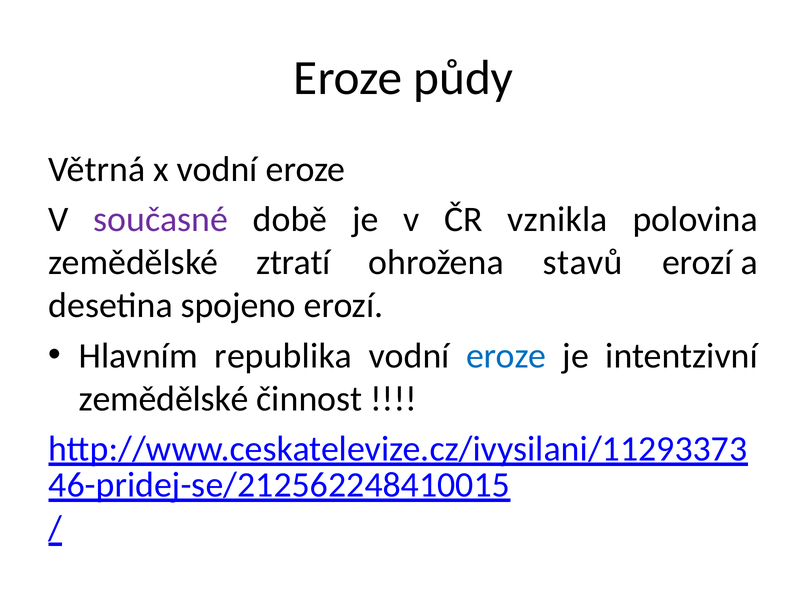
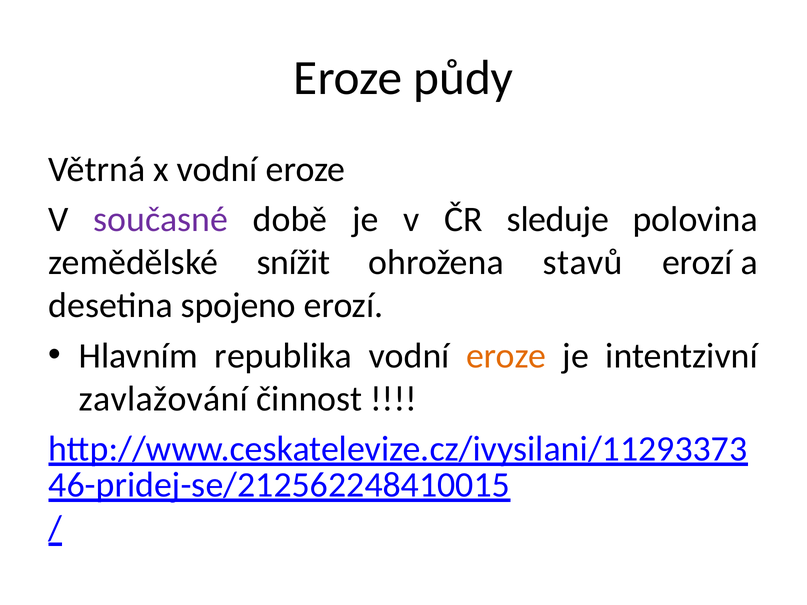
vznikla: vznikla -> sleduje (558, 220)
ztratí: ztratí -> snížit (293, 263)
eroze colour: blue -> orange (506, 356)
zemědělské: zemědělské -> zavlažování (163, 399)
